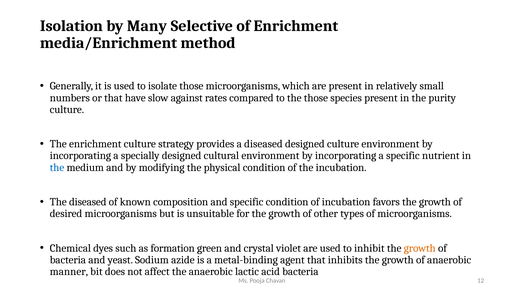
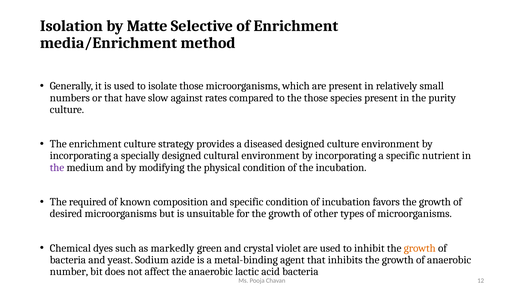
Many: Many -> Matte (147, 26)
the colour: blue -> purple (57, 168)
The diseased: diseased -> required (88, 202)
formation: formation -> markedly (173, 249)
manner: manner -> number (69, 272)
